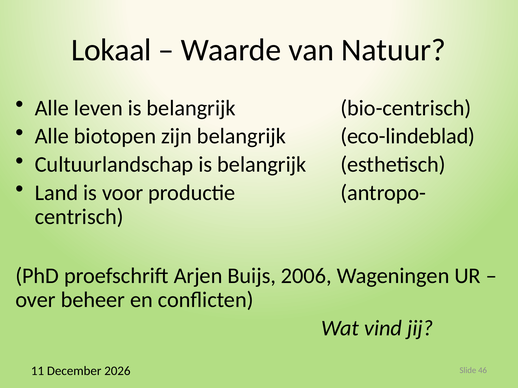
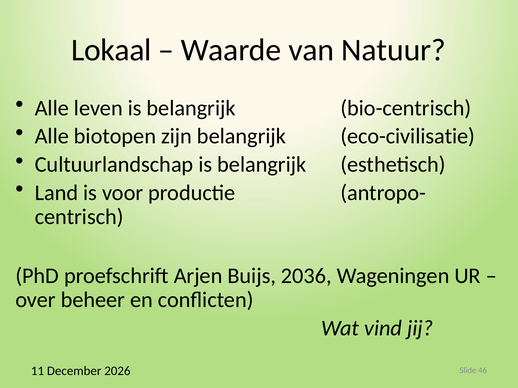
eco-lindeblad: eco-lindeblad -> eco-civilisatie (408, 136)
2006: 2006 -> 2036 (306, 276)
